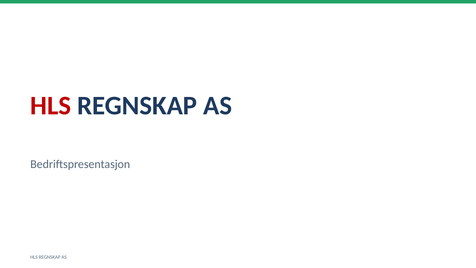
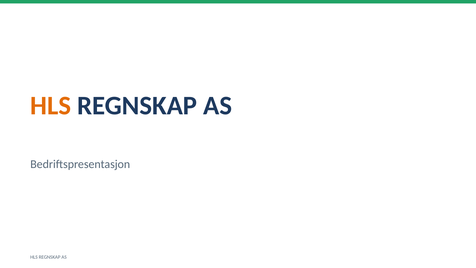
HLS colour: red -> orange (51, 106)
